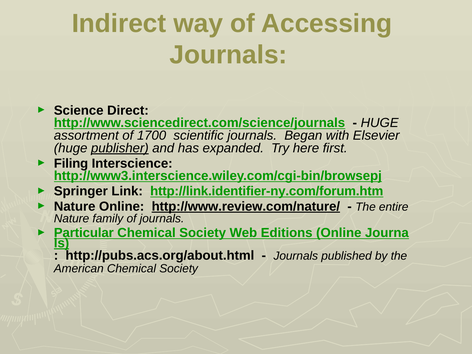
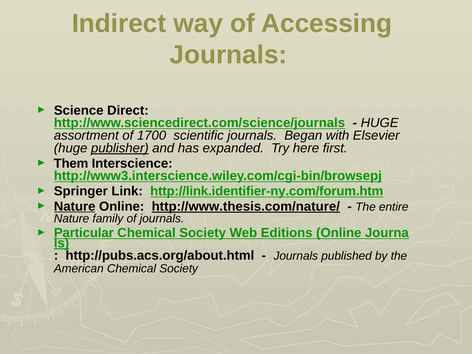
Filing: Filing -> Them (71, 163)
Nature underline: none -> present (75, 206)
http://www.review.com/nature/: http://www.review.com/nature/ -> http://www.thesis.com/nature/ (246, 206)
